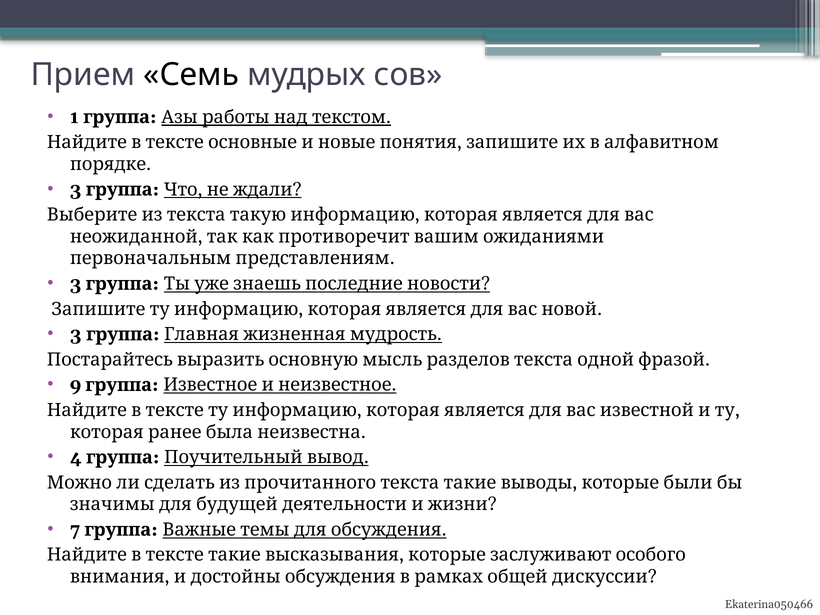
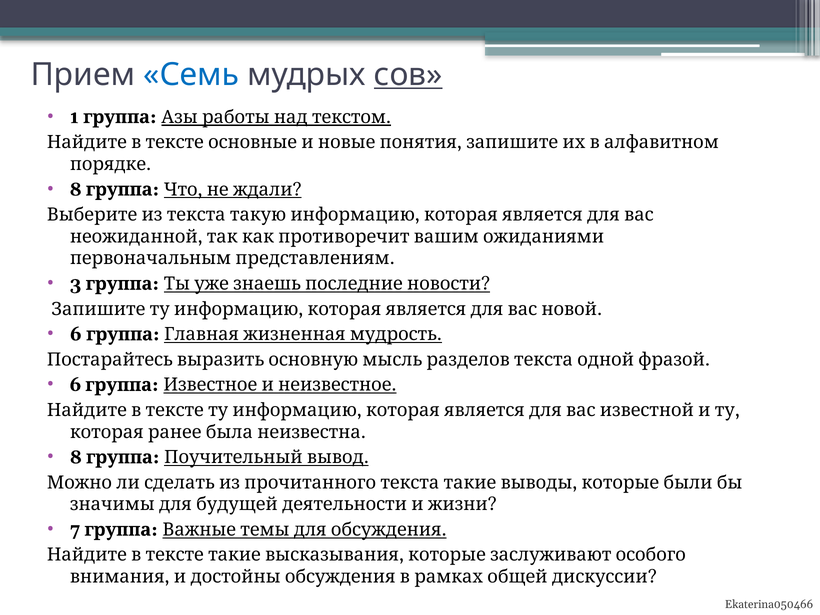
Семь colour: black -> blue (191, 75)
сов underline: none -> present (408, 75)
3: 3 -> 8 (76, 190)
3: 3 -> 6 (76, 334)
9: 9 -> 6 (75, 385)
4: 4 -> 8 (76, 457)
